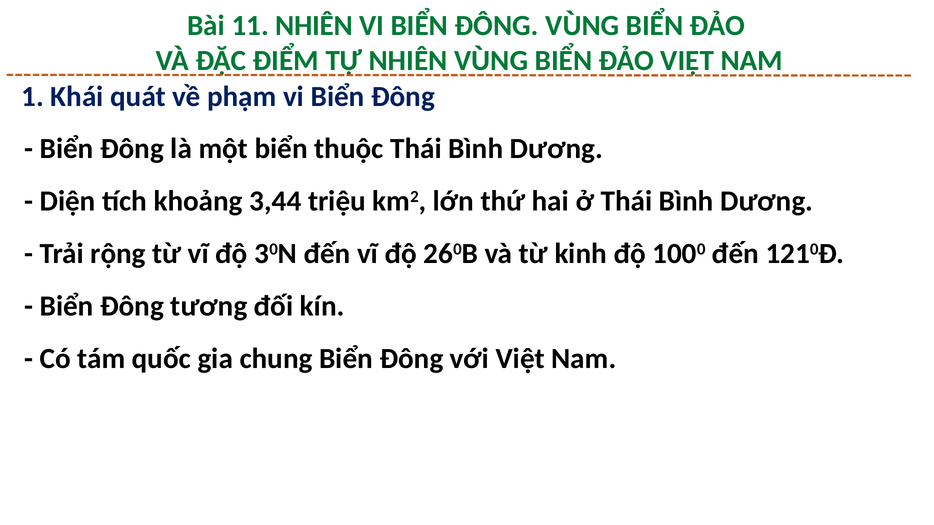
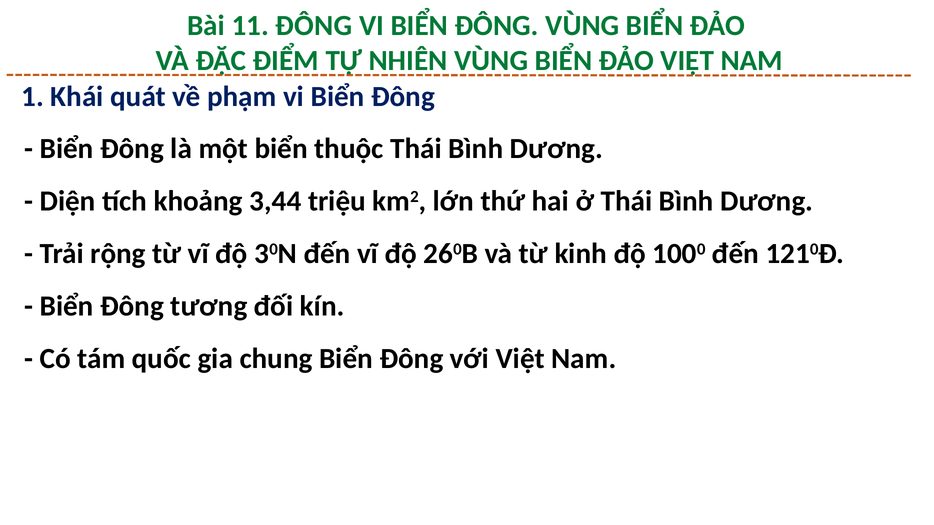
11 NHIÊN: NHIÊN -> ĐÔNG (314, 26)
